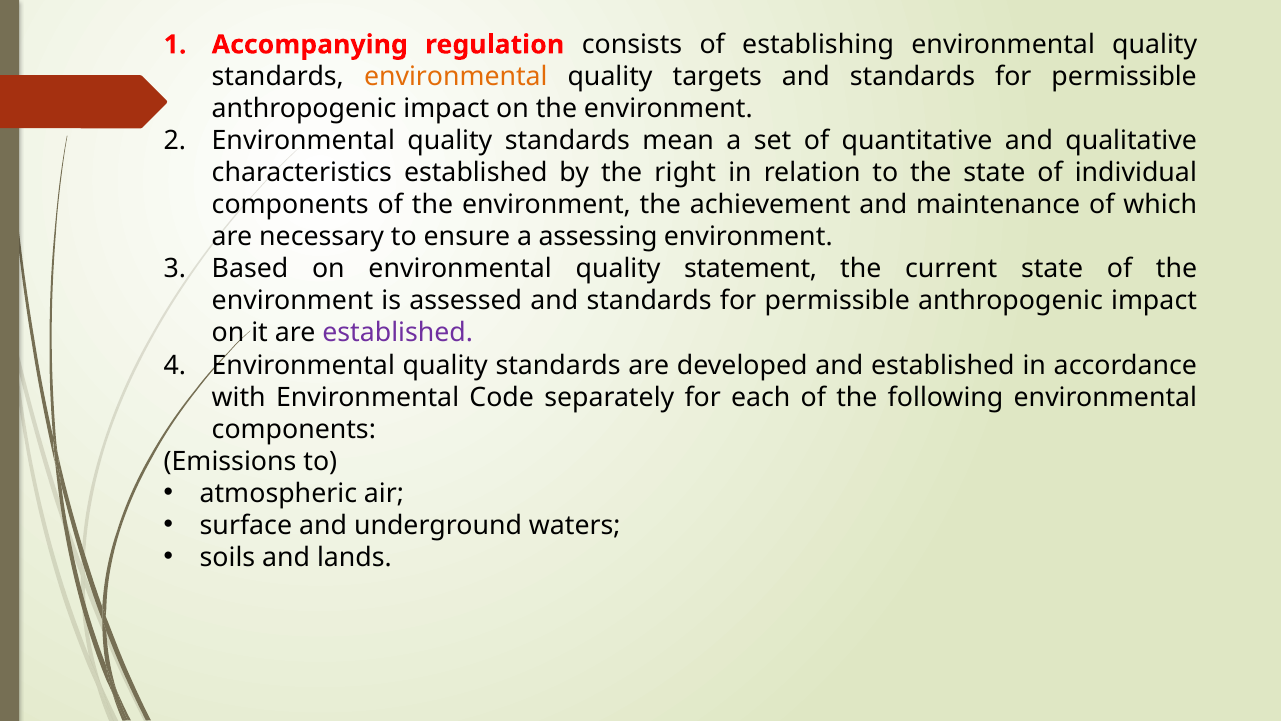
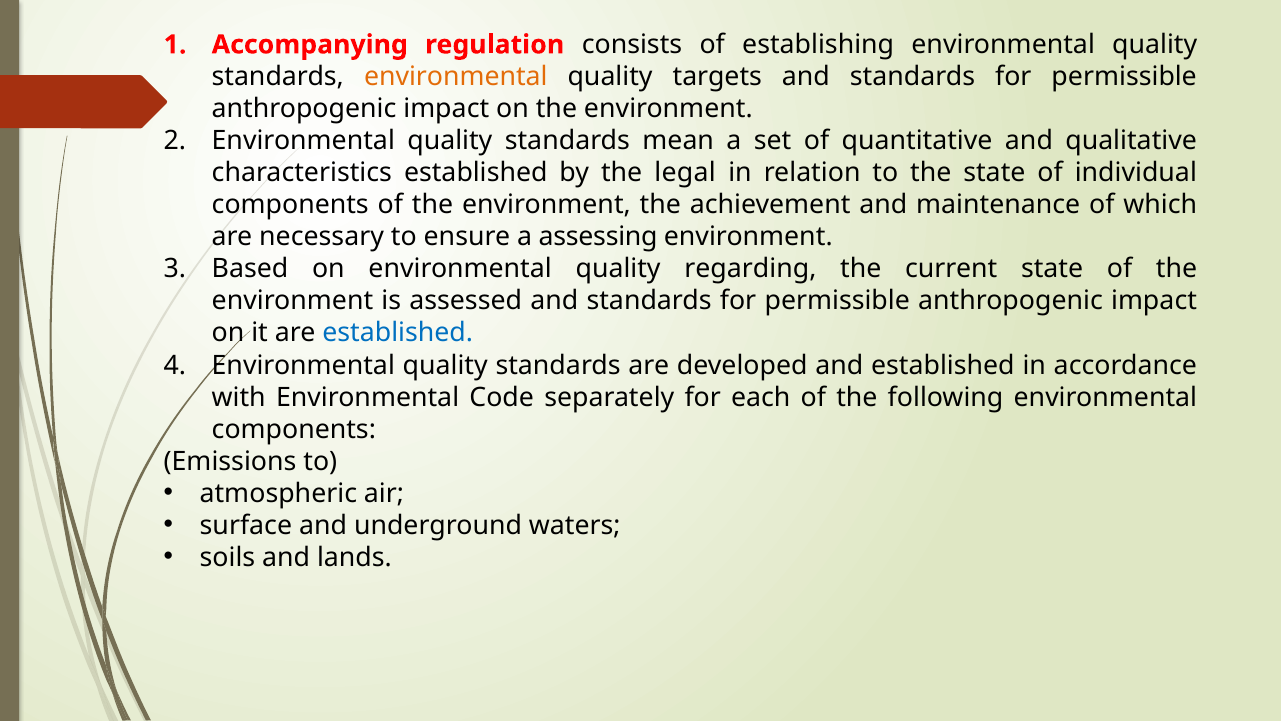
right: right -> legal (685, 173)
statement: statement -> regarding (750, 269)
established colour: purple -> blue (398, 333)
